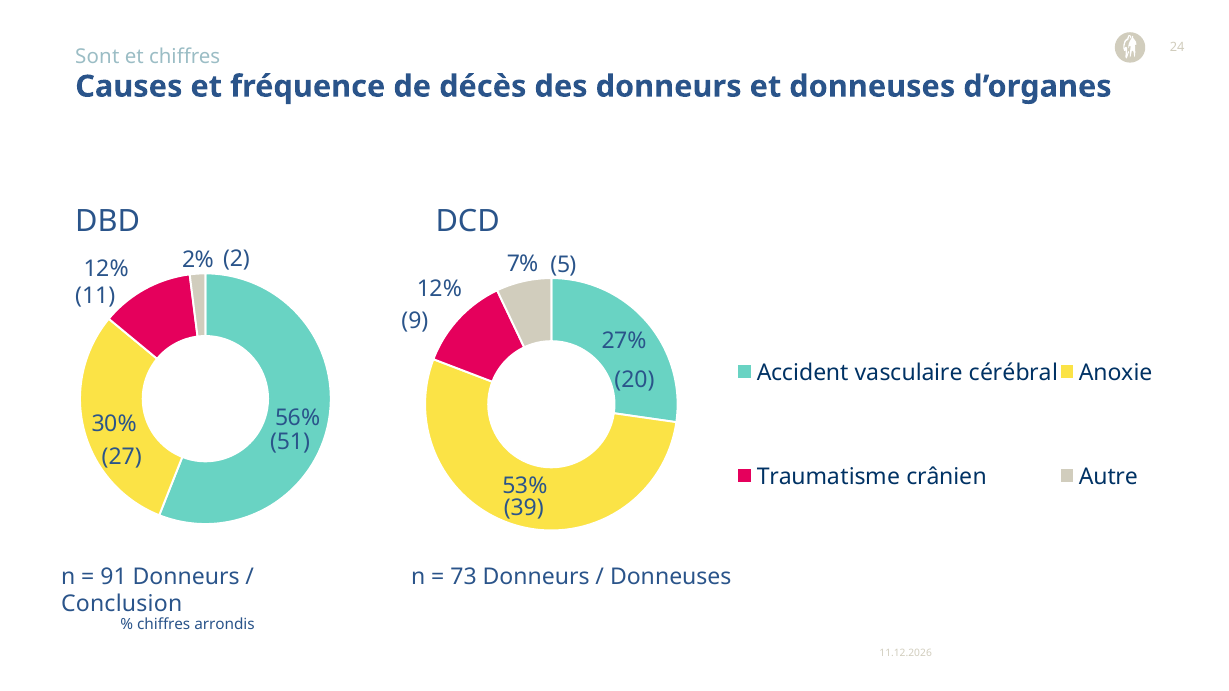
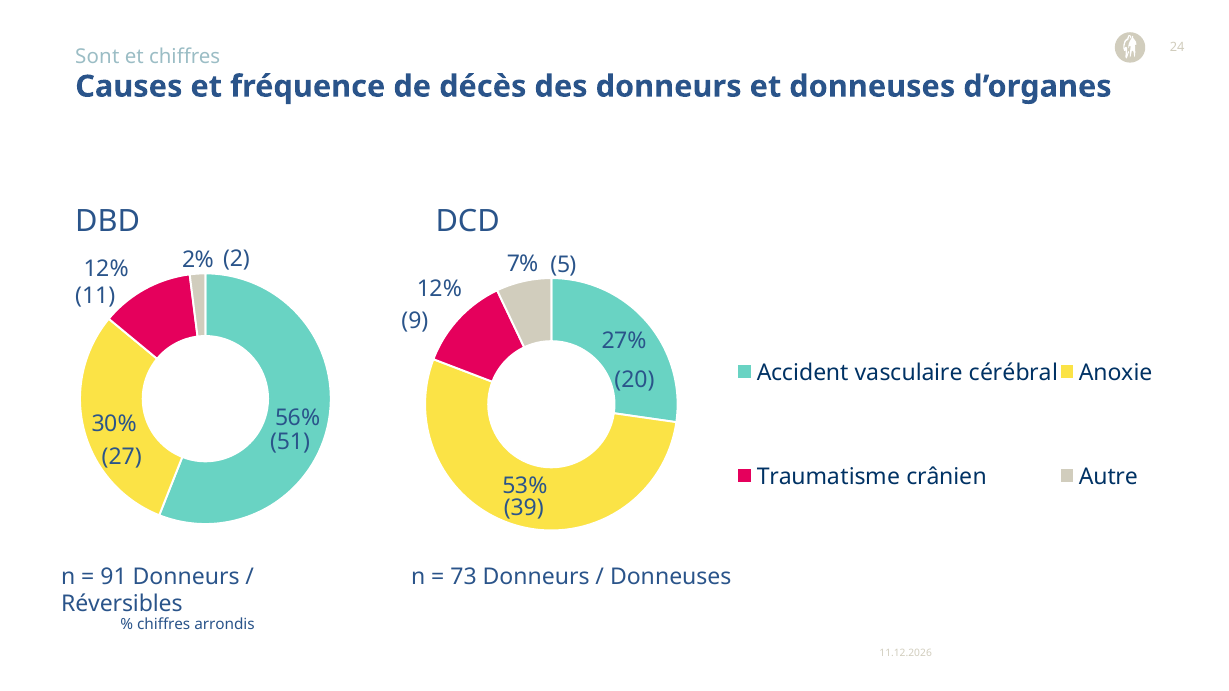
Conclusion: Conclusion -> Réversibles (122, 605)
